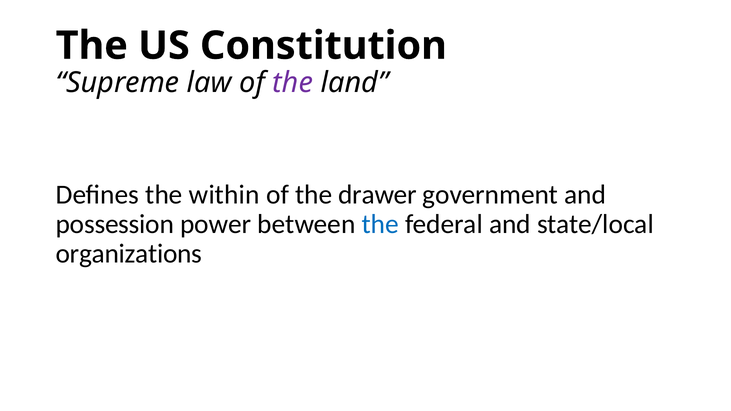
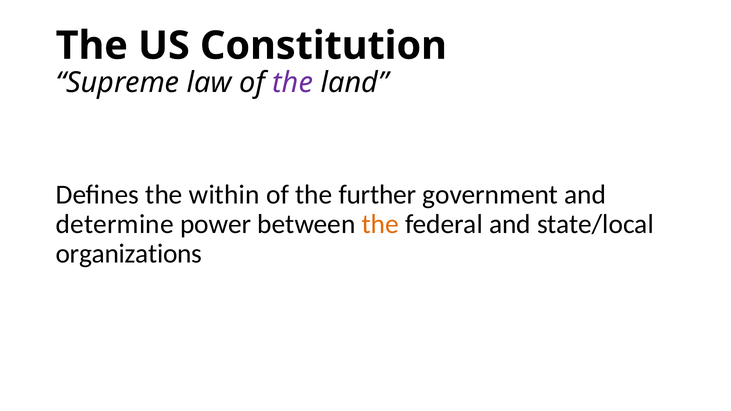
drawer: drawer -> further (378, 195)
possession: possession -> determine (115, 224)
the colour: blue -> orange (380, 224)
